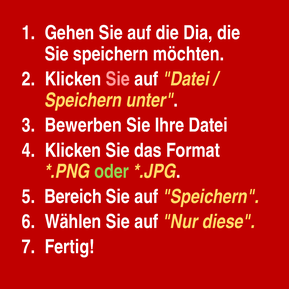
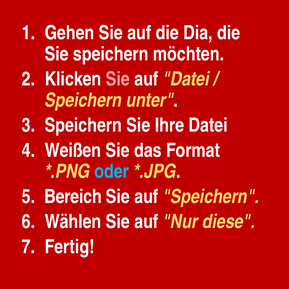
Bewerben: Bewerben -> Speichern (83, 125)
Klicken: Klicken -> Weißen (73, 150)
oder colour: light green -> light blue (112, 171)
